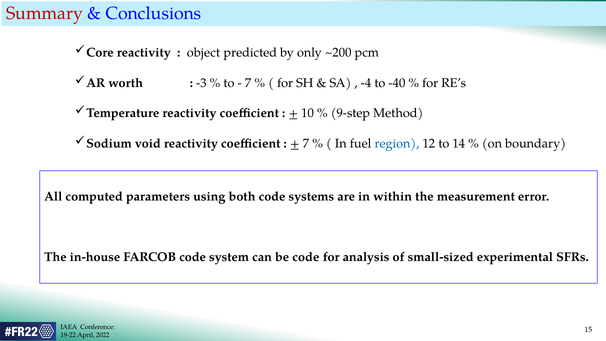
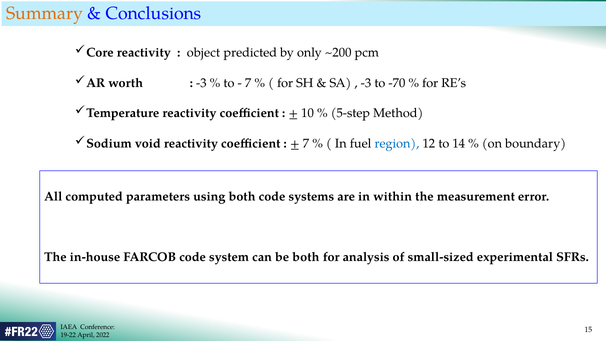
Summary colour: red -> orange (45, 14)
-4: -4 -> -3 (366, 83)
-40: -40 -> -70 (397, 83)
9-step: 9-step -> 5-step (350, 113)
be code: code -> both (306, 257)
